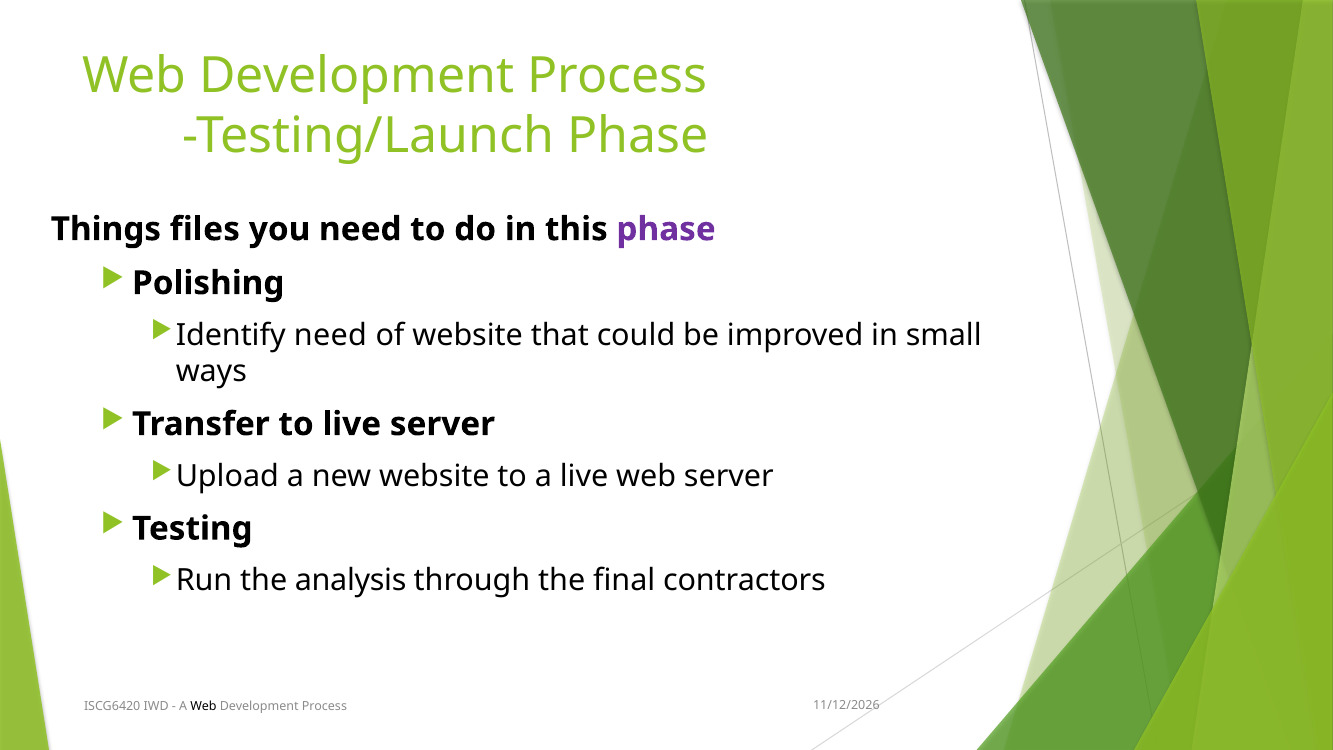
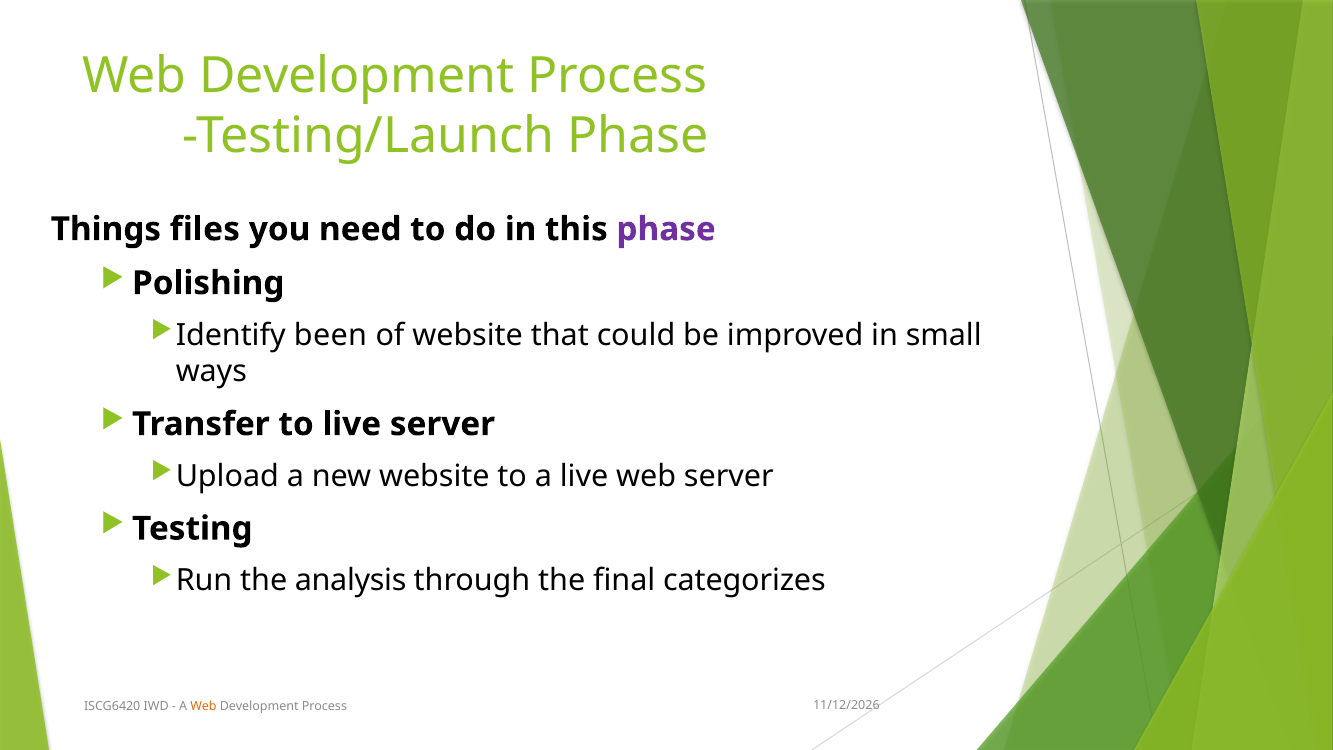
Identify need: need -> been (331, 335)
contractors: contractors -> categorizes (744, 580)
Web colour: black -> orange (204, 707)
